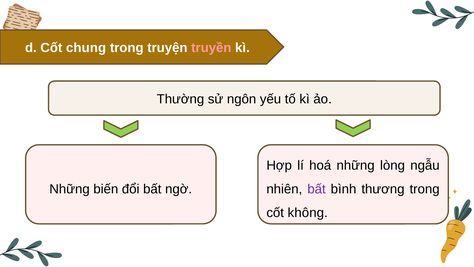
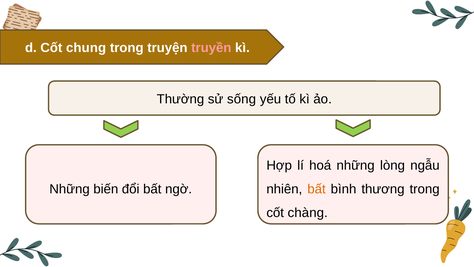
ngôn: ngôn -> sống (242, 99)
bất colour: purple -> orange (317, 189)
không: không -> chàng (308, 213)
